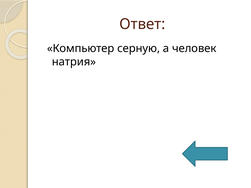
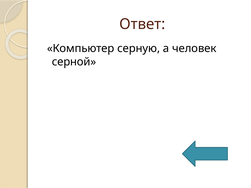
натрия: натрия -> серной (74, 62)
